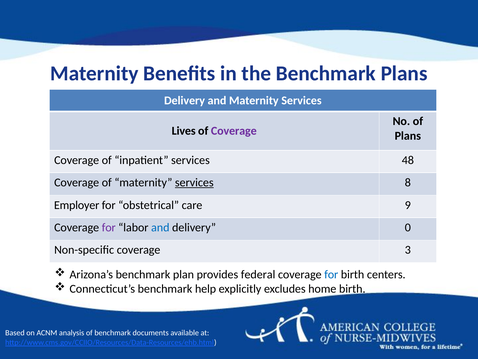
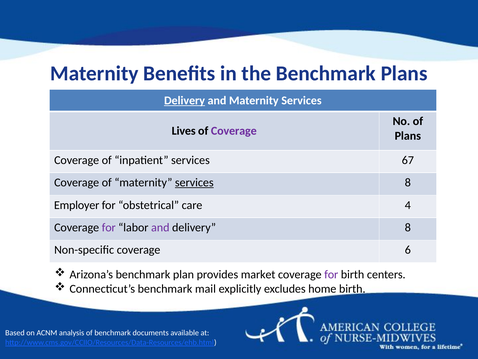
Delivery underline: none -> present (185, 100)
48: 48 -> 67 (408, 160)
9: 9 -> 4 (408, 205)
and colour: blue -> purple (160, 227)
delivery 0: 0 -> 8 (408, 227)
3: 3 -> 6 (408, 250)
federal: federal -> market (258, 274)
for colour: blue -> purple (331, 274)
help: help -> mail (205, 288)
